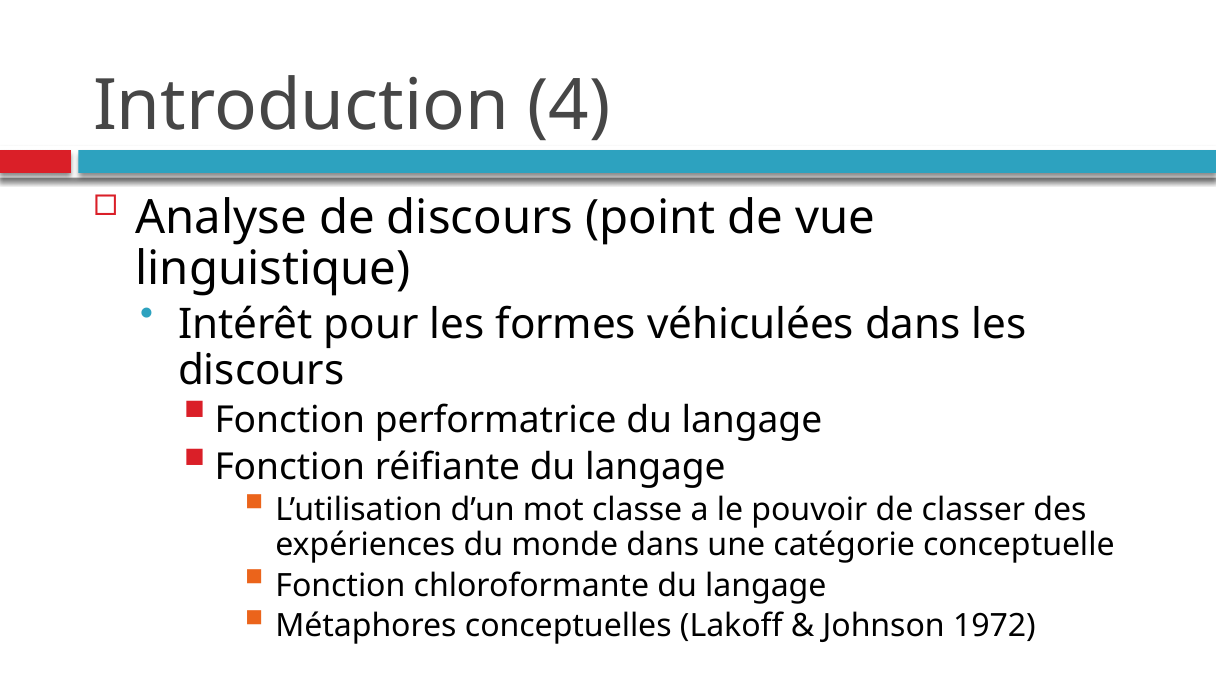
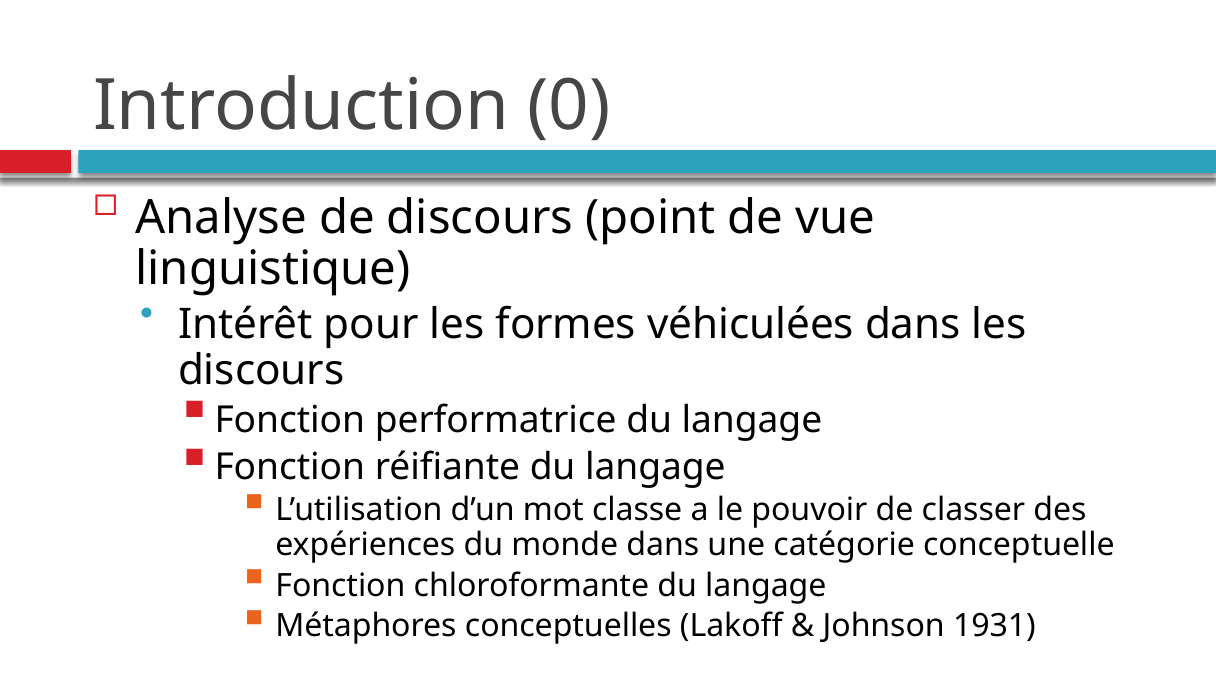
4: 4 -> 0 (569, 106)
1972: 1972 -> 1931 (994, 626)
